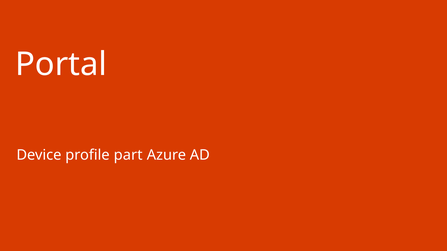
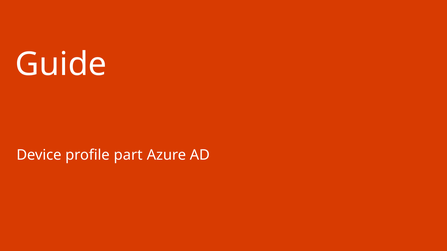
Portal: Portal -> Guide (61, 64)
